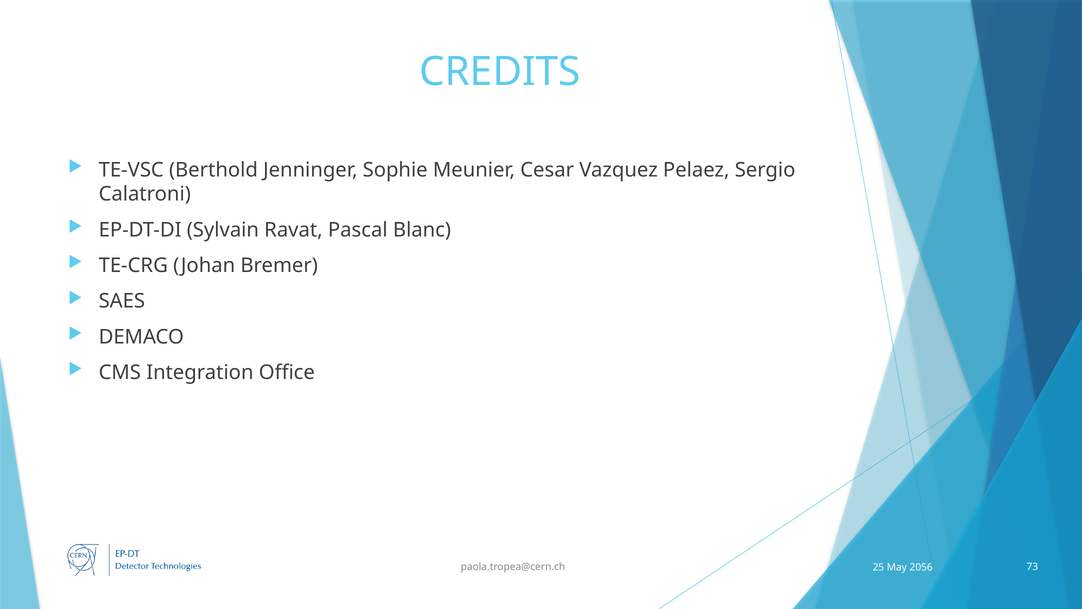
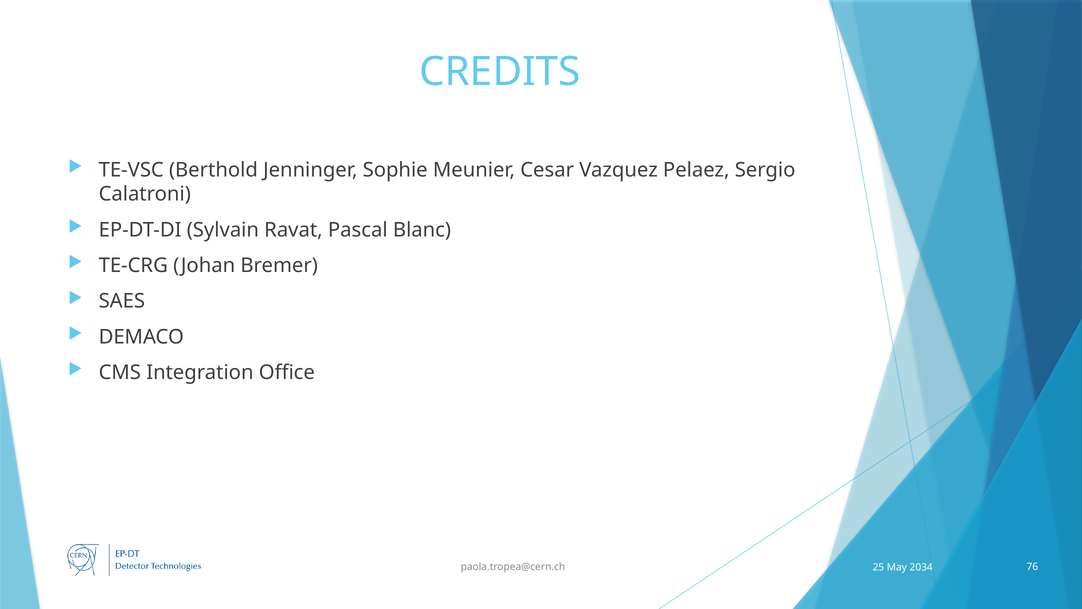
73: 73 -> 76 (1032, 566)
2056: 2056 -> 2034 (921, 567)
